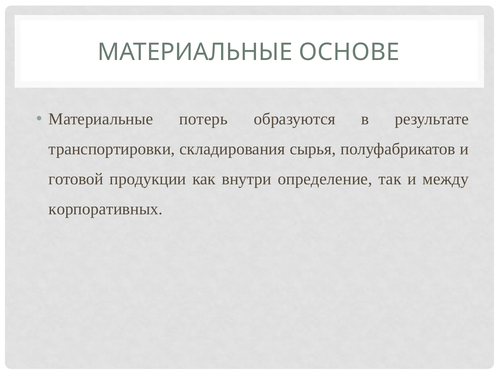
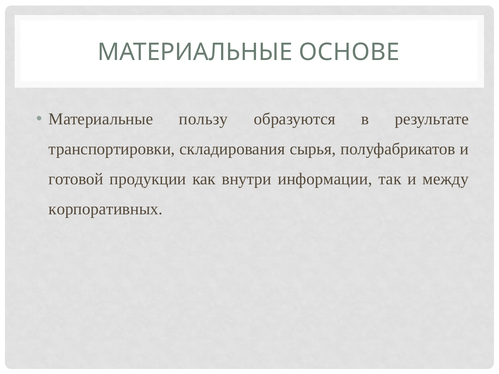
потерь: потерь -> пользу (203, 119)
определение: определение -> информации (325, 179)
